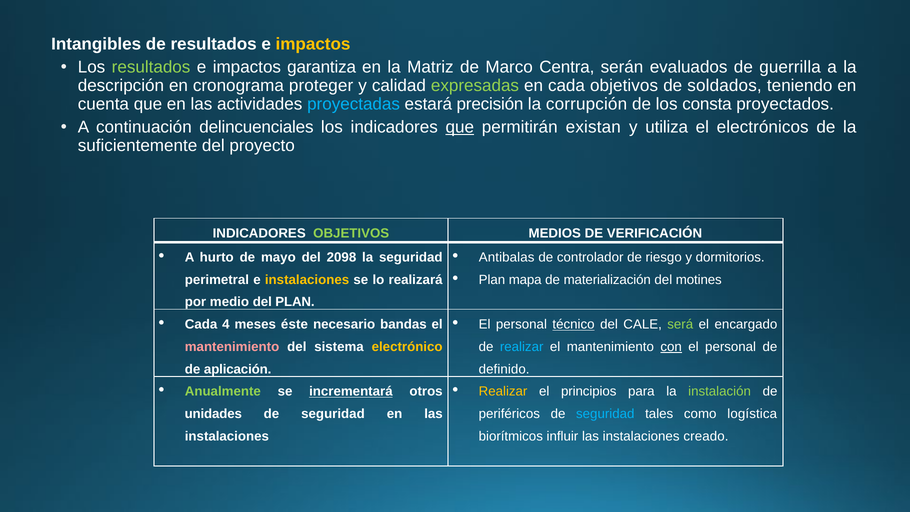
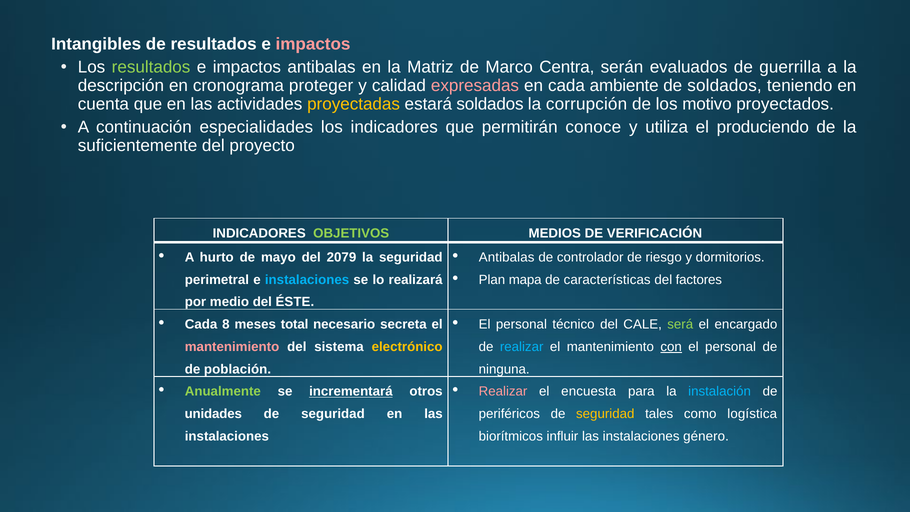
impactos colour: yellow -> pink (313, 44)
impactos garantiza: garantiza -> antibalas (322, 67)
expresadas colour: light green -> pink (475, 86)
cada objetivos: objetivos -> ambiente (624, 86)
proyectadas colour: light blue -> yellow (354, 104)
estará precisión: precisión -> soldados (490, 104)
consta: consta -> motivo (707, 104)
delincuenciales: delincuenciales -> especialidades (256, 127)
que underline: present -> none (460, 127)
existan: existan -> conoce (593, 127)
electrónicos: electrónicos -> produciendo (763, 127)
2098: 2098 -> 2079 (341, 257)
materialización: materialización -> características (607, 280)
motines: motines -> factores (699, 280)
instalaciones colour: yellow -> light blue (307, 280)
del PLAN: PLAN -> ÉSTE (295, 302)
4: 4 -> 8 (226, 324)
éste: éste -> total (295, 324)
bandas: bandas -> secreta (403, 324)
técnico underline: present -> none (573, 324)
aplicación: aplicación -> población (238, 369)
definido: definido -> ninguna (504, 369)
Realizar colour: yellow -> pink (503, 391)
principios: principios -> encuesta (589, 391)
instalación colour: light green -> light blue (720, 391)
seguridad colour: light blue -> yellow (605, 414)
creado: creado -> género (706, 436)
